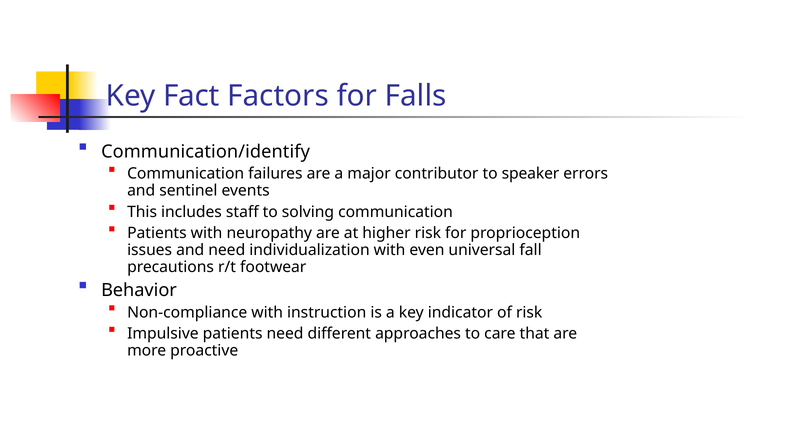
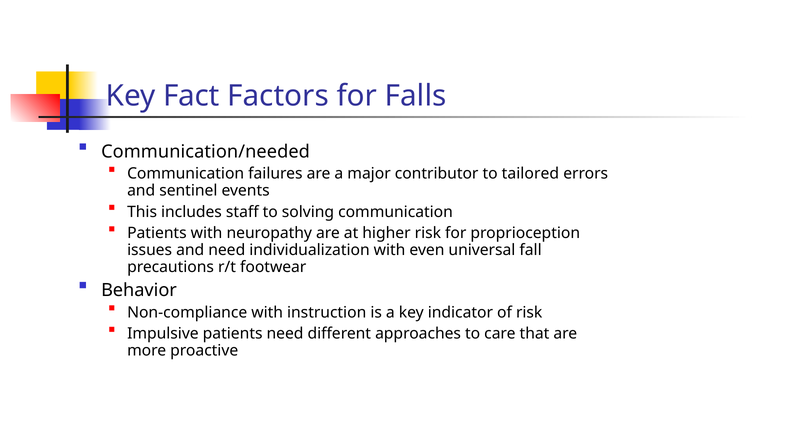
Communication/identify: Communication/identify -> Communication/needed (206, 152)
speaker: speaker -> tailored (530, 174)
